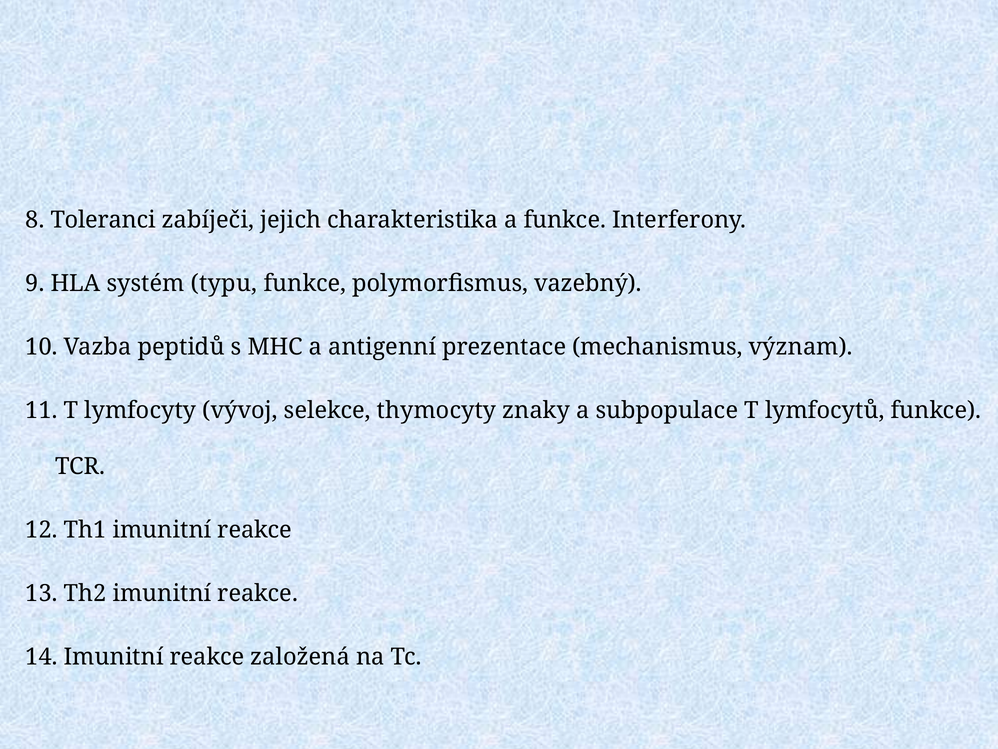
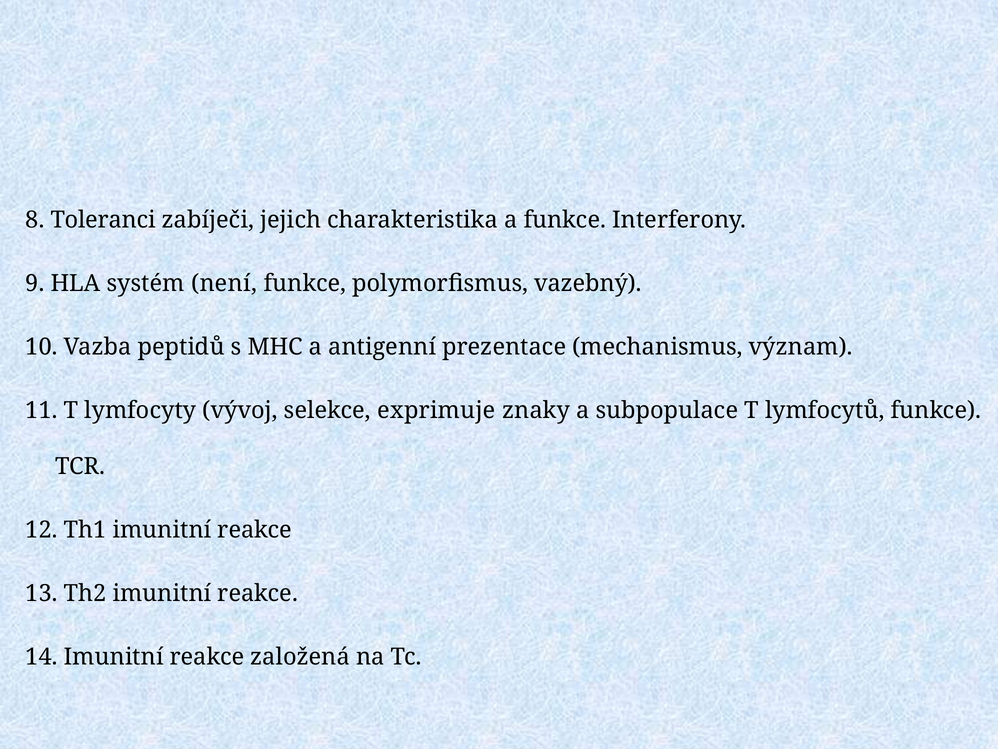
typu: typu -> není (224, 283)
thymocyty: thymocyty -> exprimuje (436, 410)
